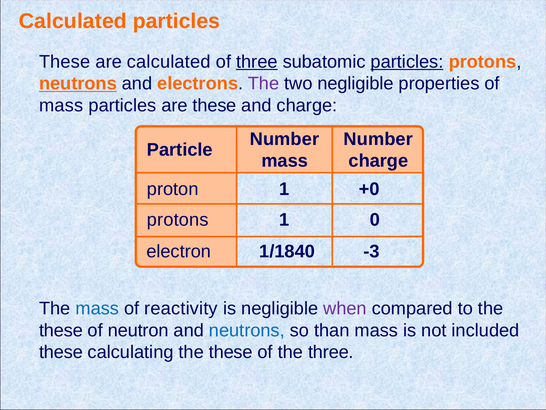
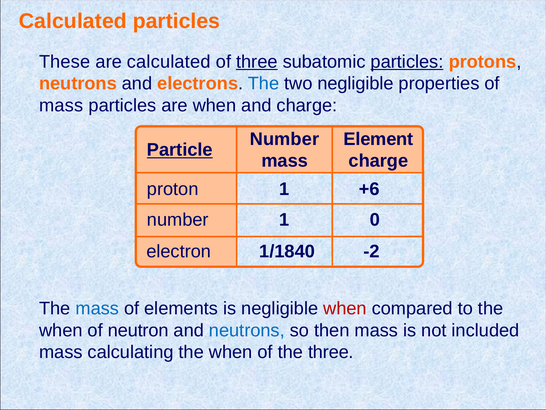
neutrons underline: present -> none (78, 84)
The colour: purple -> blue (264, 84)
are these: these -> when (214, 105)
Number: Number -> Element (378, 139)
Particle underline: none -> present (180, 150)
+0: +0 -> +6 (369, 189)
protons: protons -> number (178, 220)
-3: -3 -> -2 (372, 251)
reactivity: reactivity -> elements (181, 308)
when colour: purple -> red (345, 308)
these: these -> when (61, 330)
than: than -> then (332, 330)
these: these -> mass (61, 352)
calculating the these: these -> when (231, 352)
